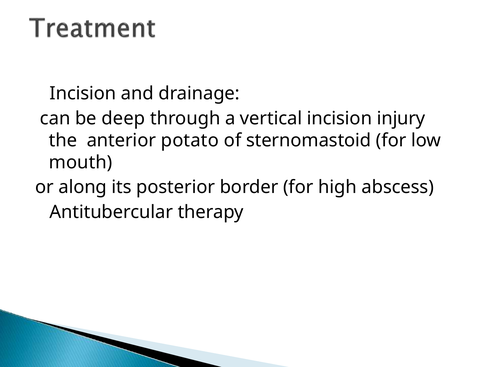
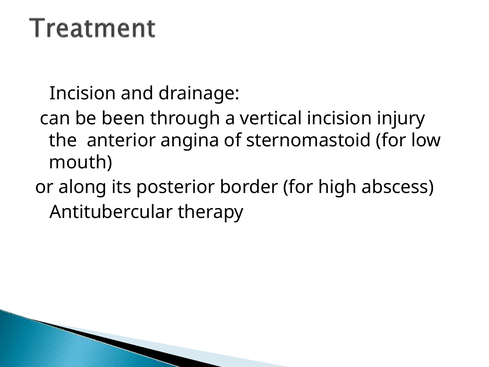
deep: deep -> been (123, 118)
potato: potato -> angina (190, 140)
